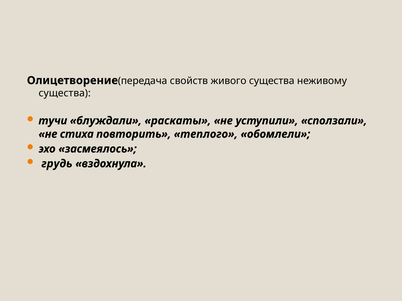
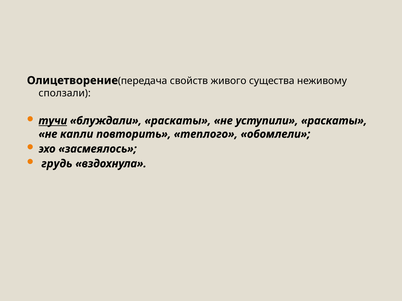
существа: существа -> сползали (65, 93)
тучи underline: none -> present (53, 121)
уступили сползали: сползали -> раскаты (334, 121)
стиха: стиха -> капли (77, 134)
